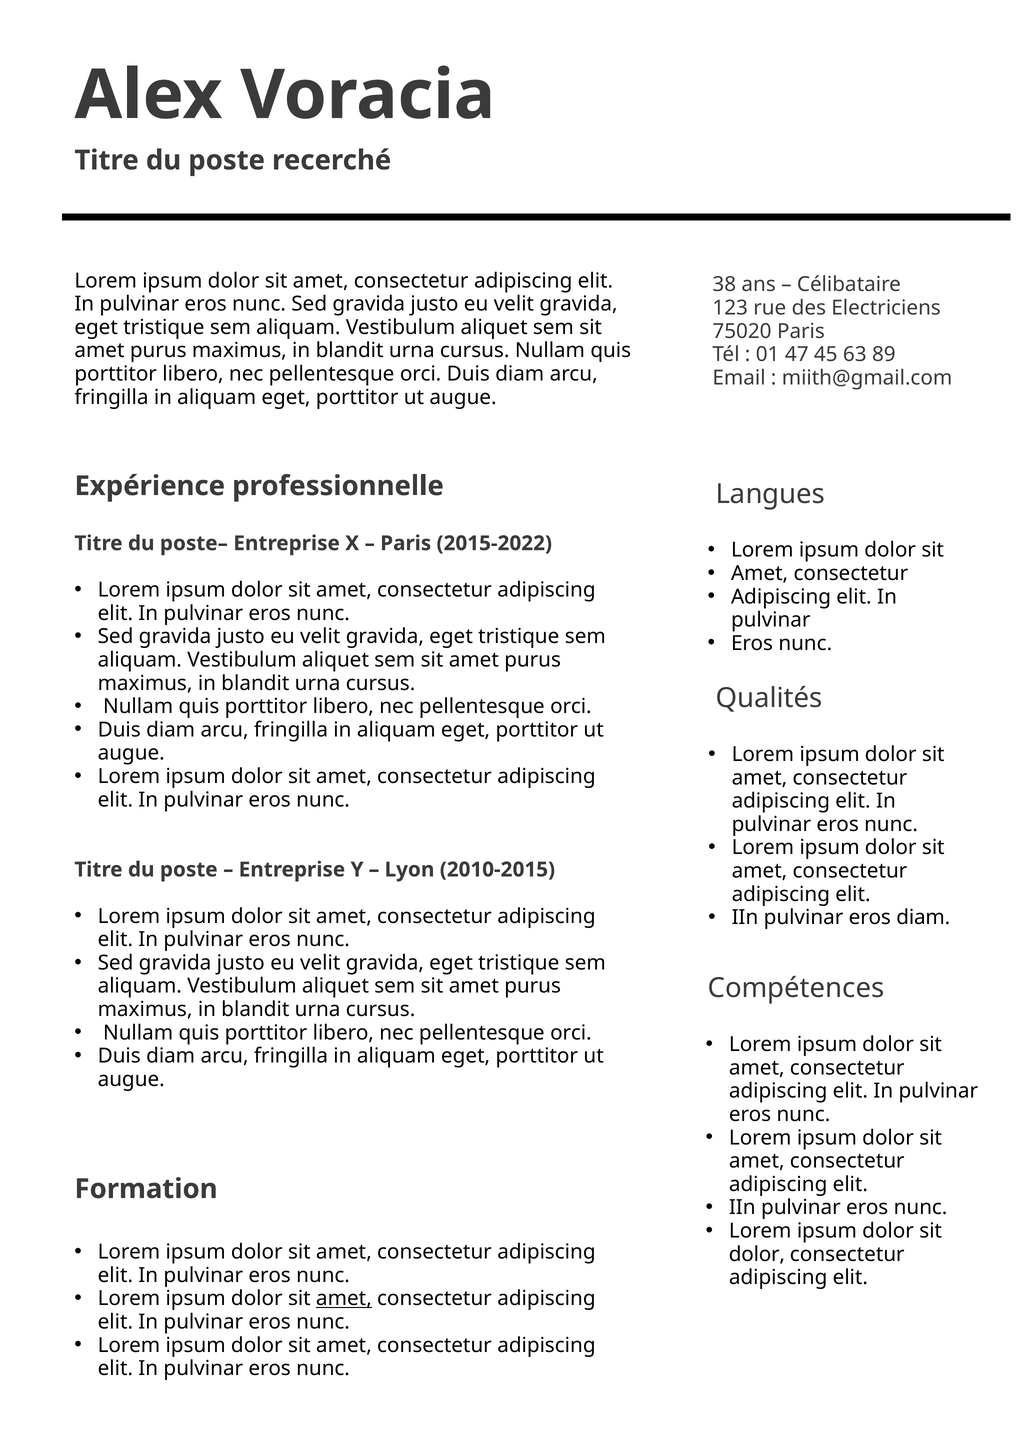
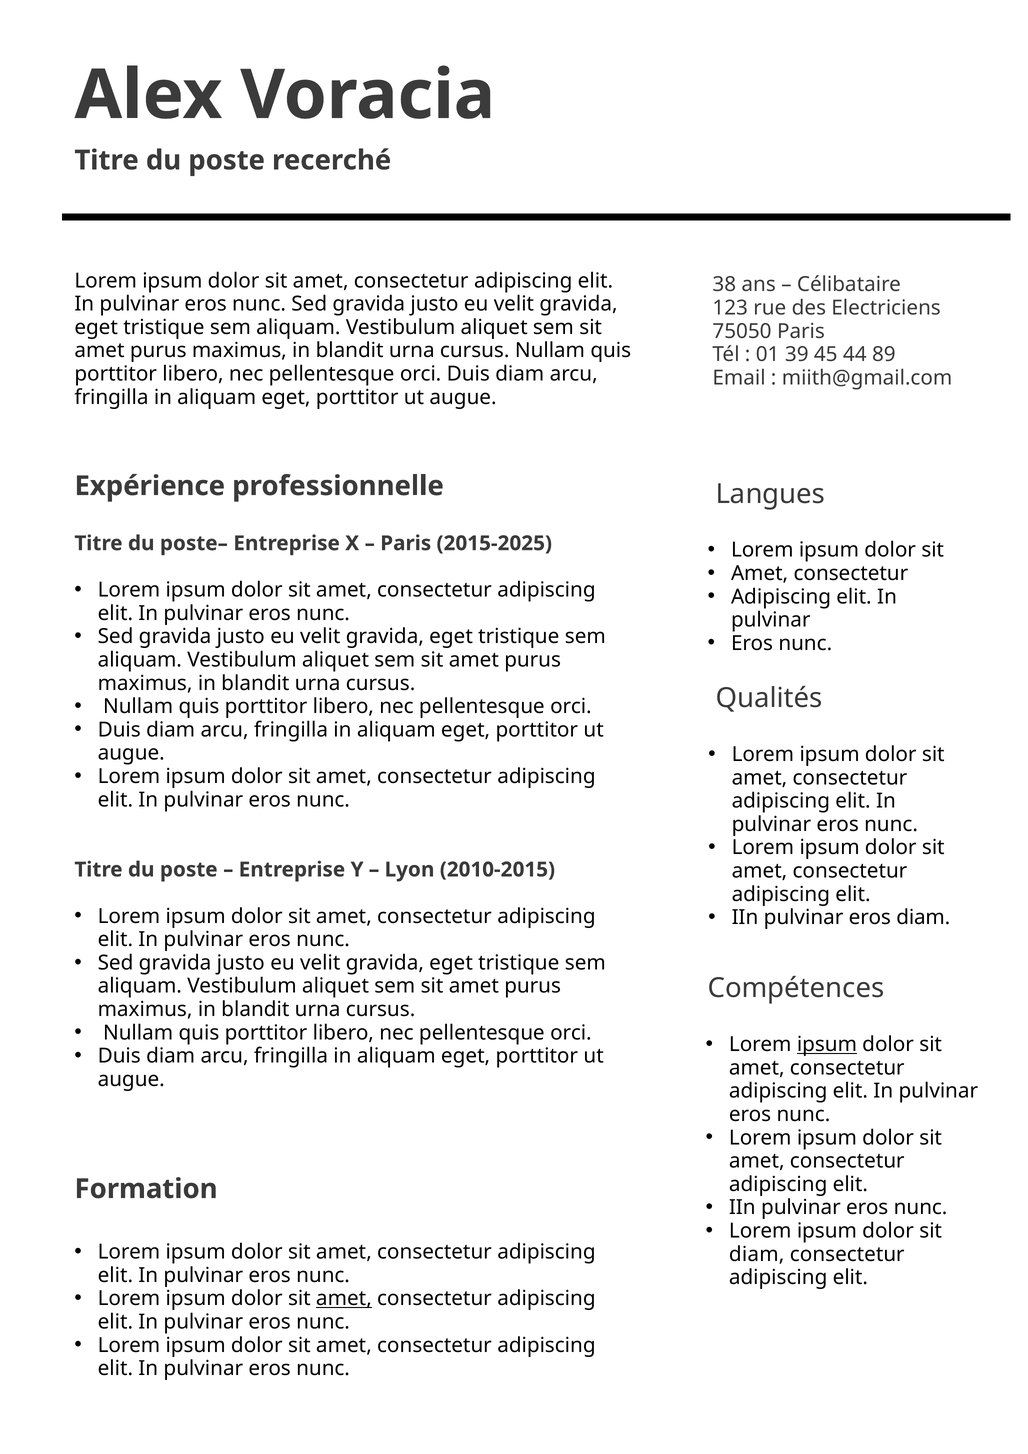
75020: 75020 -> 75050 (742, 331)
47: 47 -> 39 (797, 354)
63: 63 -> 44 (855, 354)
2015-2022: 2015-2022 -> 2015-2025 (494, 543)
ipsum underline: none -> present (827, 1044)
dolor: dolor -> diam (757, 1254)
